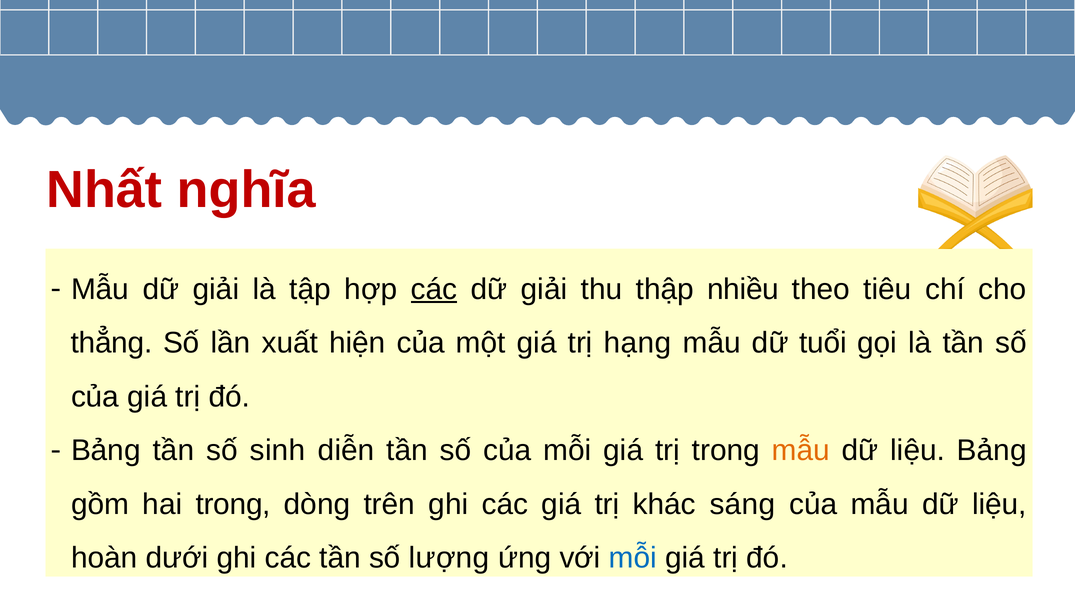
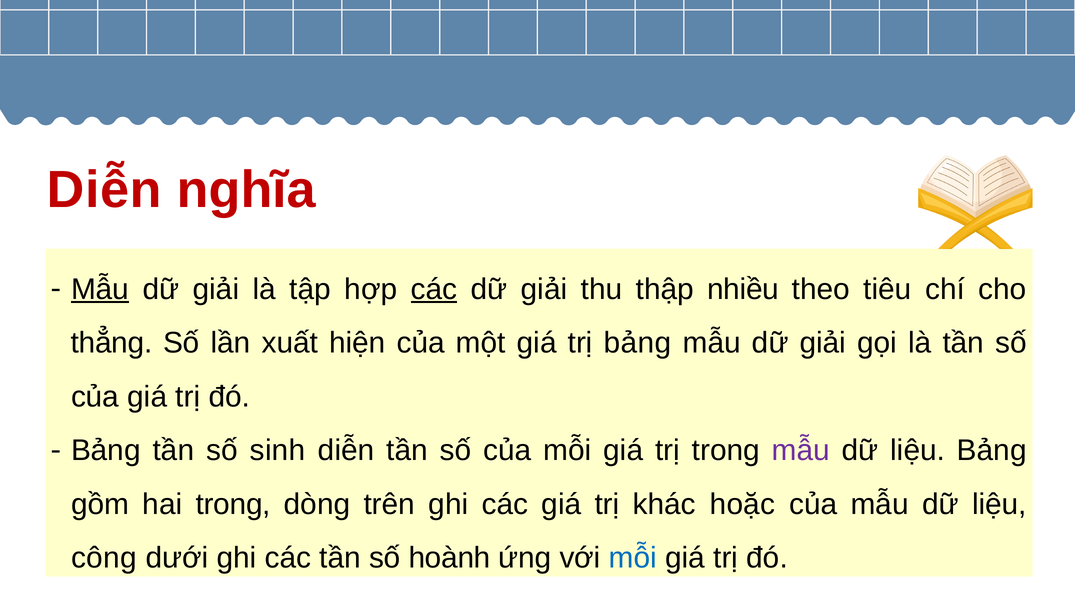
Nhất: Nhất -> Diễn (104, 190)
Mẫu underline: none -> present (100, 289)
trị hạng: hạng -> bảng (638, 343)
tuổi: tuổi -> giải (823, 343)
mẫu colour: orange -> purple (801, 450)
sáng: sáng -> hoặc (742, 504)
hoàn: hoàn -> công (104, 558)
lượng: lượng -> hoành (450, 558)
